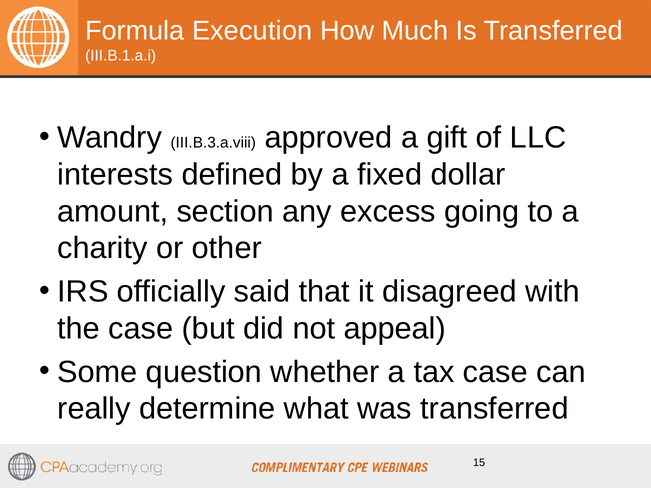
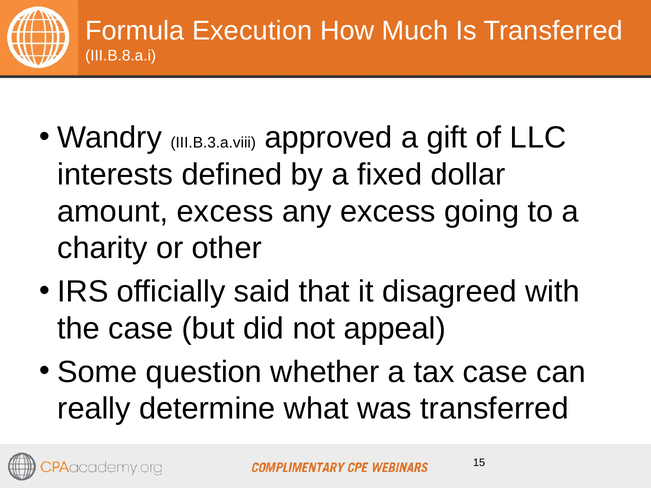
III.B.1.a.i: III.B.1.a.i -> III.B.8.a.i (121, 56)
amount section: section -> excess (225, 212)
